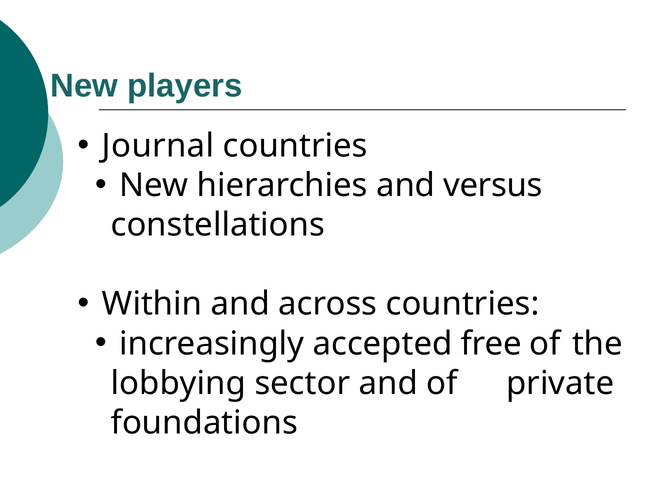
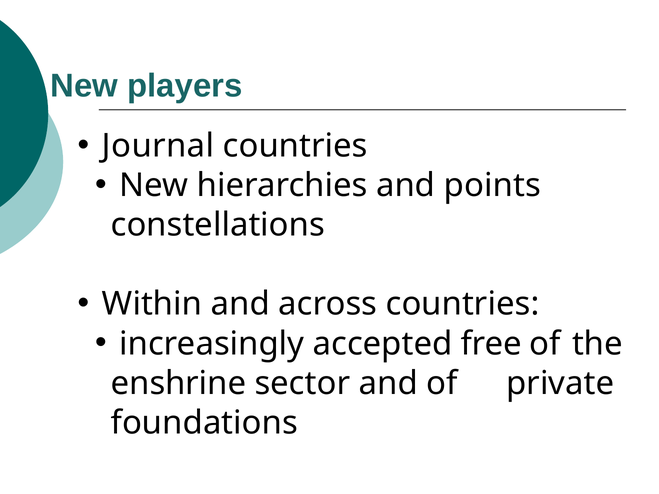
versus: versus -> points (493, 186)
lobbying: lobbying -> enshrine (179, 383)
